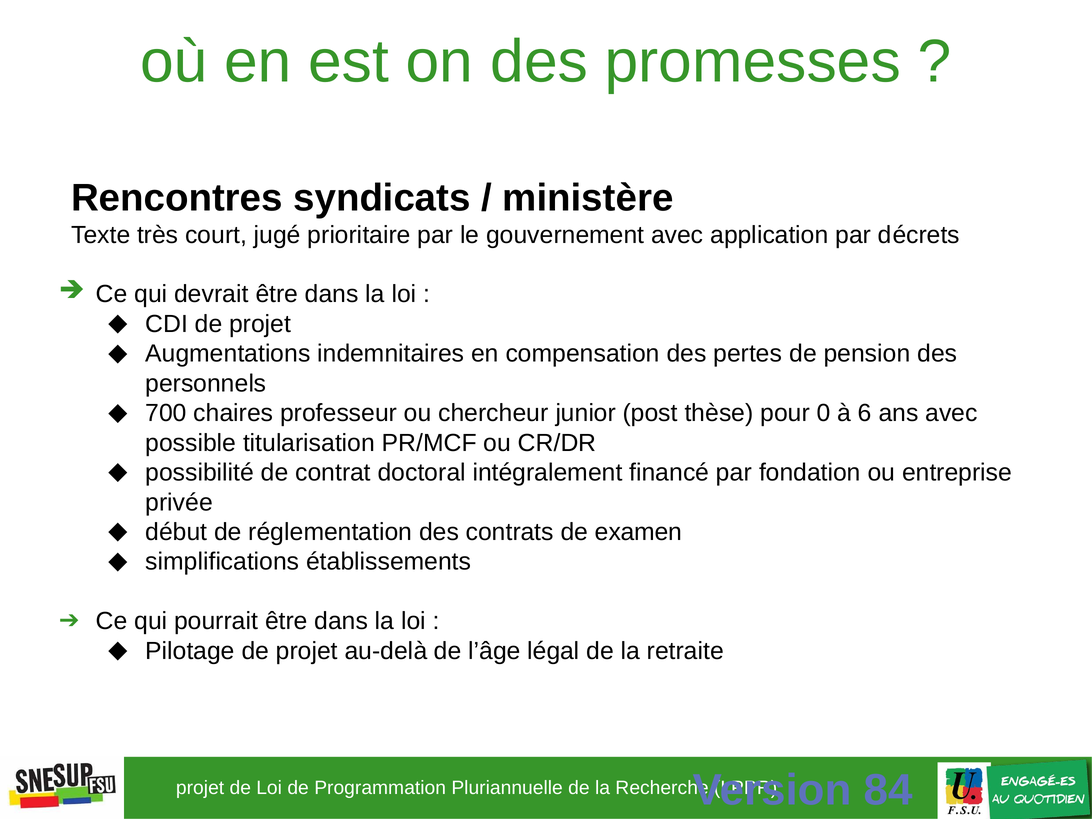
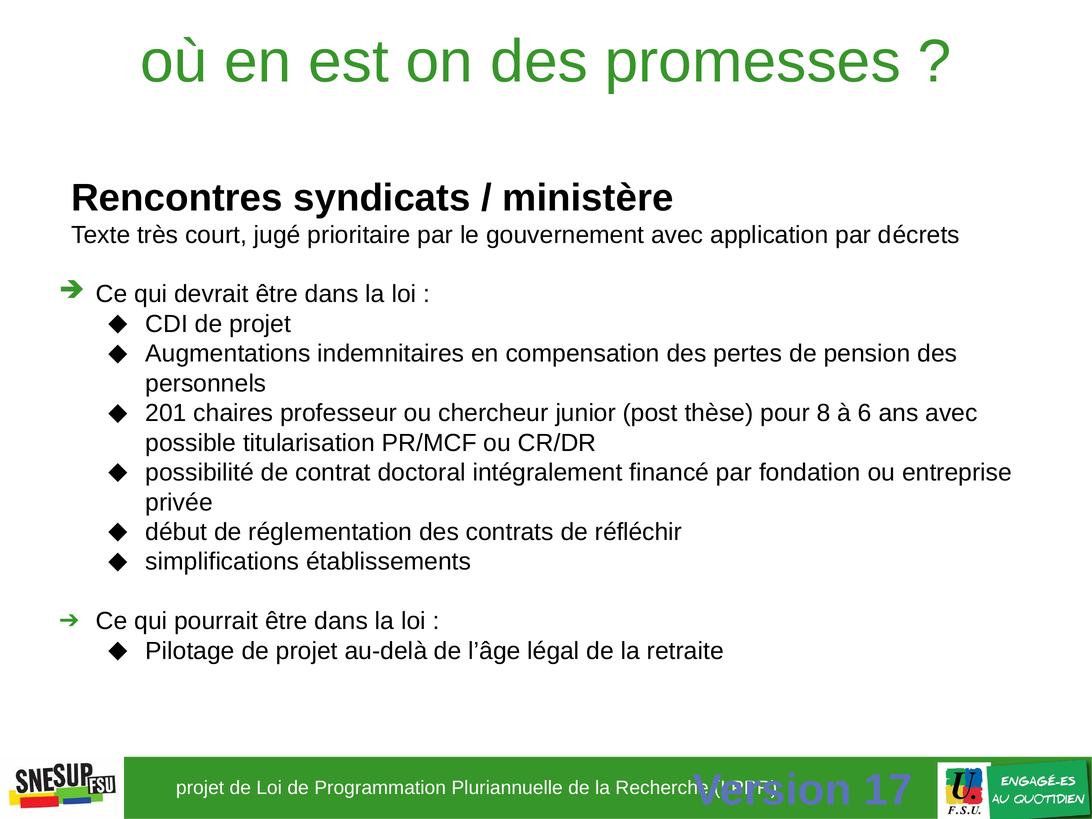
700: 700 -> 201 (166, 413)
0: 0 -> 8 (823, 413)
examen: examen -> réfléchir (638, 532)
84: 84 -> 17 (888, 790)
